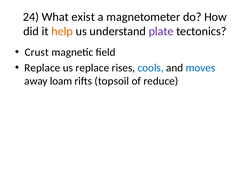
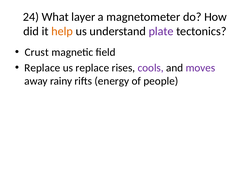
exist: exist -> layer (83, 17)
cools colour: blue -> purple (151, 68)
moves colour: blue -> purple (200, 68)
loam: loam -> rainy (61, 81)
topsoil: topsoil -> energy (112, 81)
reduce: reduce -> people (161, 81)
